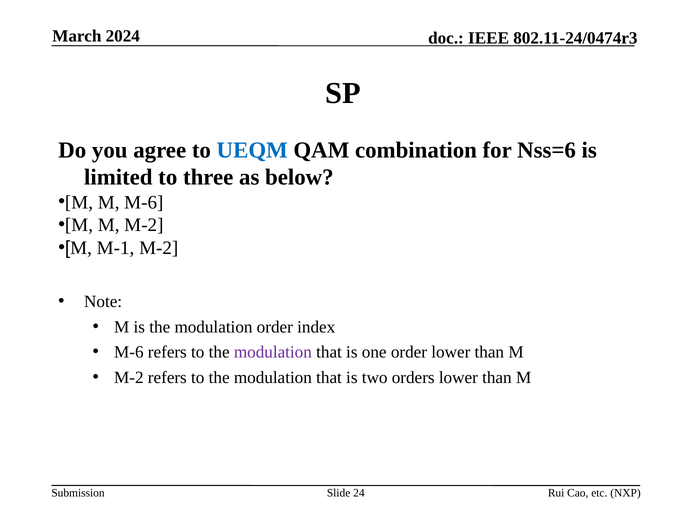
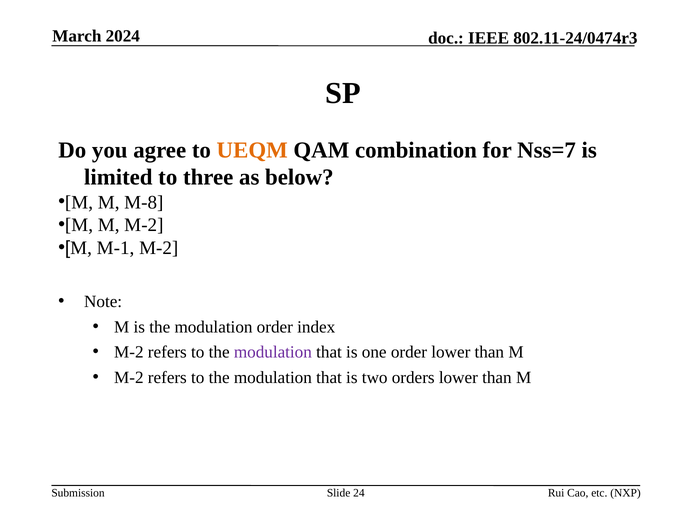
UEQM colour: blue -> orange (252, 150)
Nss=6: Nss=6 -> Nss=7 (546, 150)
M M-6: M-6 -> M-8 (144, 202)
M-6: M-6 -> M-2 (129, 353)
